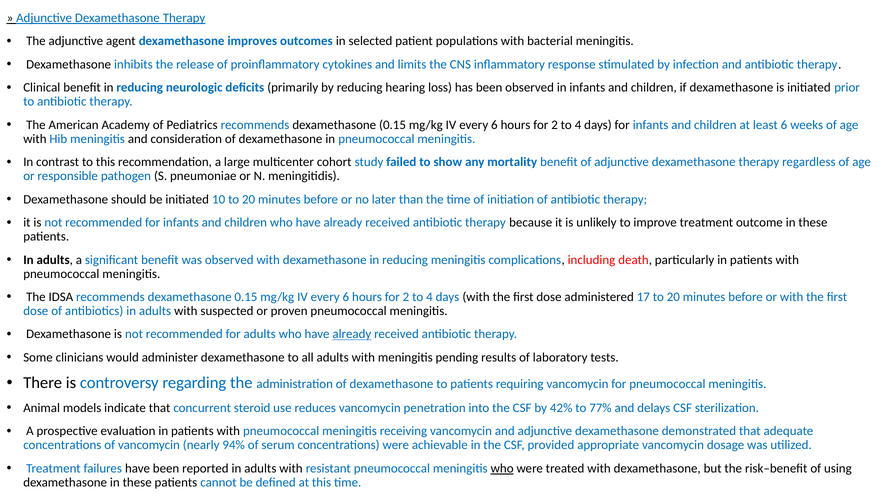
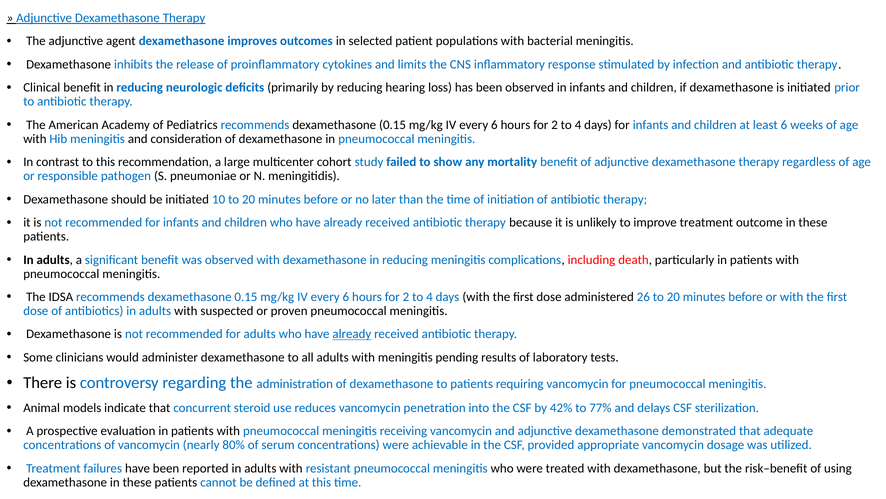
17: 17 -> 26 (643, 297)
94%: 94% -> 80% (234, 445)
who underline: present -> none (502, 468)
